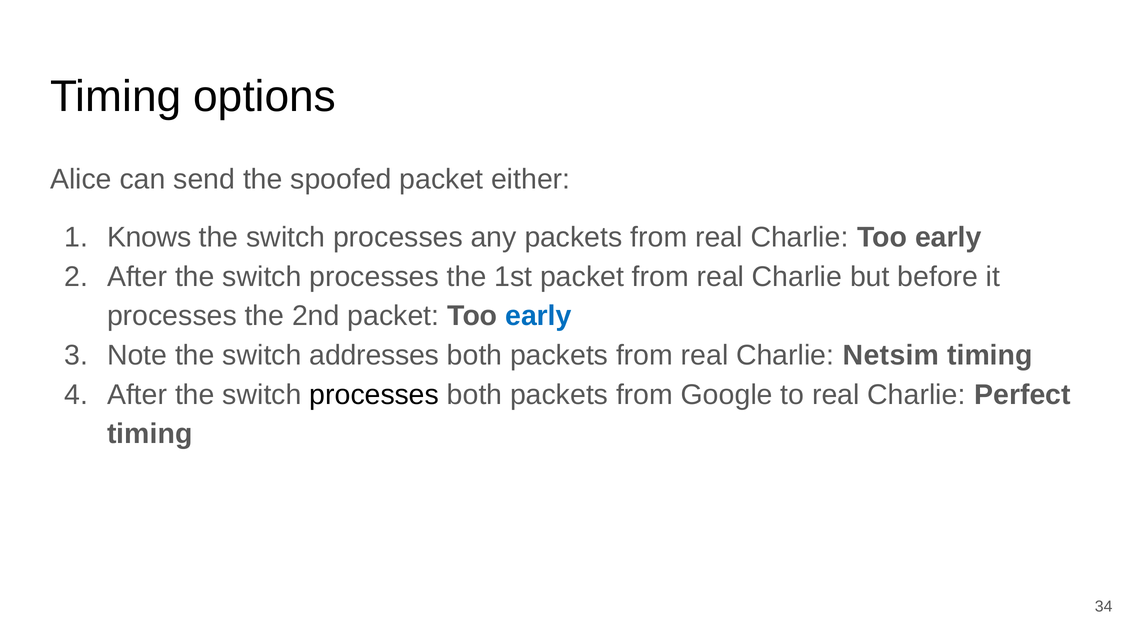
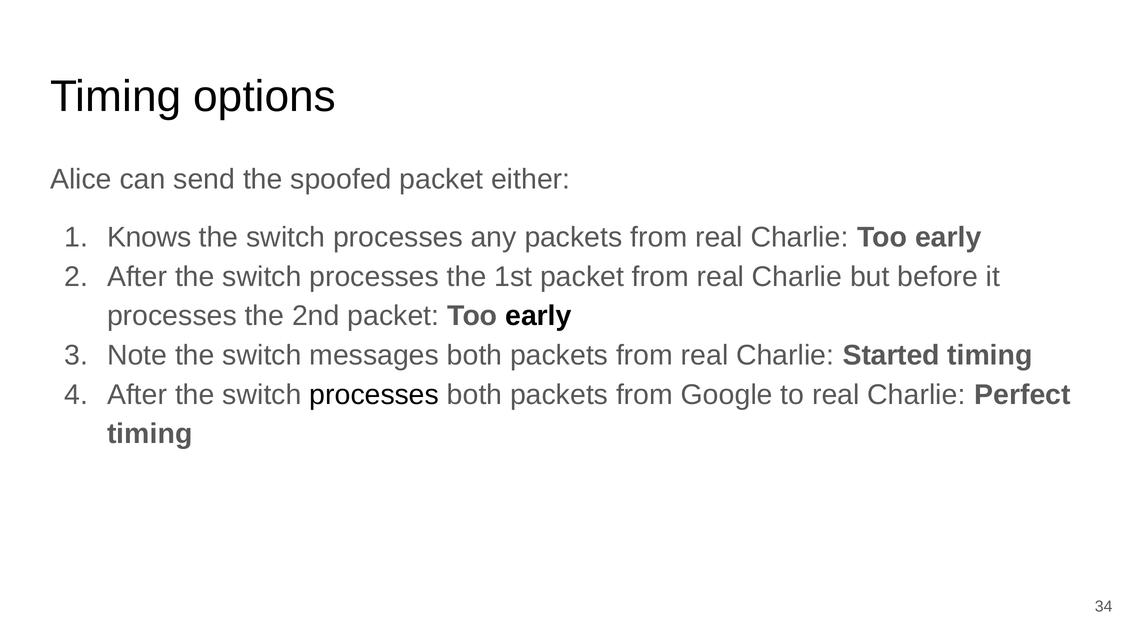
early colour: blue -> black (538, 316)
addresses: addresses -> messages (374, 355)
Netsim: Netsim -> Started (891, 355)
